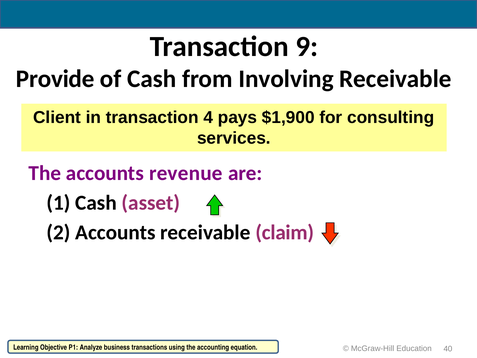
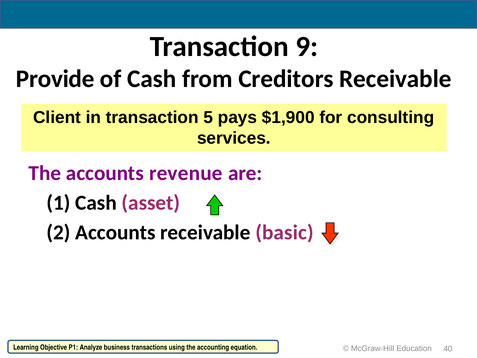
Involving: Involving -> Creditors (286, 79)
4: 4 -> 5 (208, 117)
claim: claim -> basic (285, 232)
